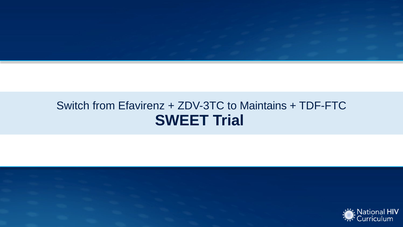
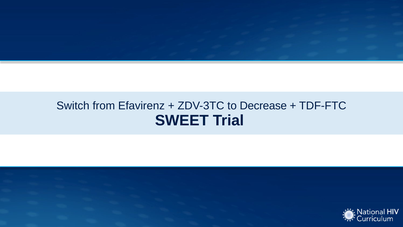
Maintains: Maintains -> Decrease (263, 106)
